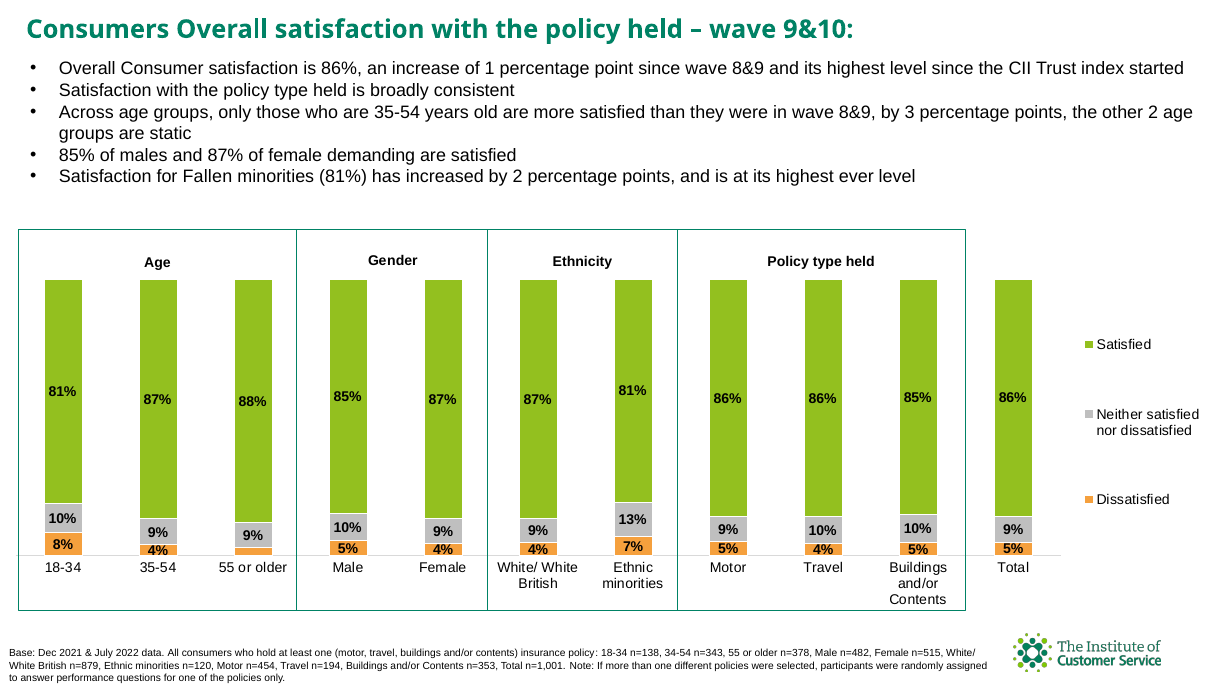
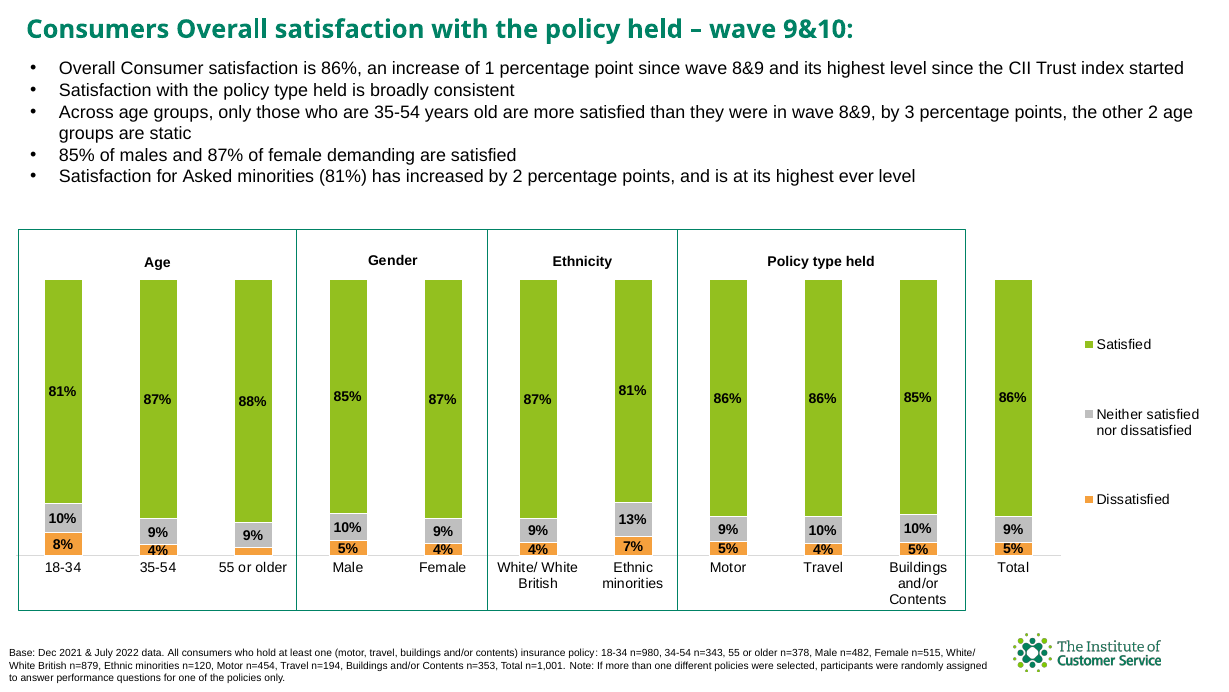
Fallen: Fallen -> Asked (207, 177)
n=138: n=138 -> n=980 (646, 653)
